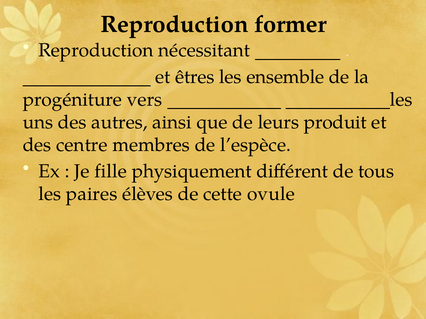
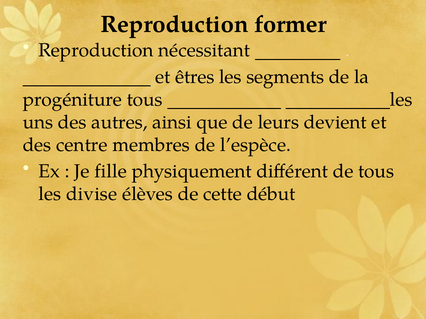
ensemble: ensemble -> segments (285, 77)
progéniture vers: vers -> tous (145, 100)
produit: produit -> devient (335, 122)
paires: paires -> divise (92, 194)
ovule: ovule -> début (271, 194)
